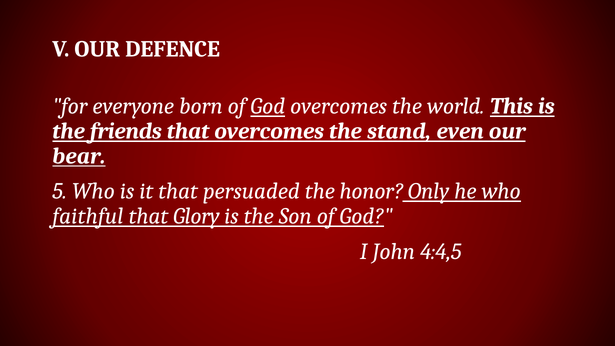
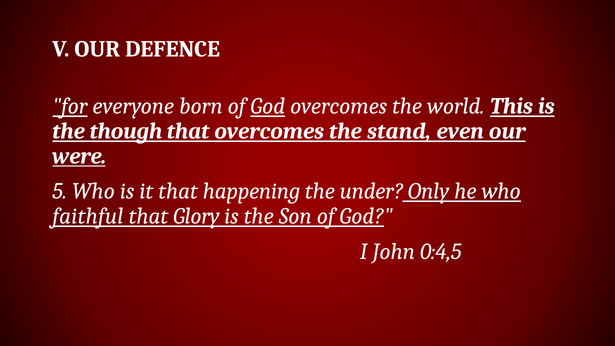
for underline: none -> present (70, 106)
friends: friends -> though (126, 131)
bear: bear -> were (79, 156)
persuaded: persuaded -> happening (252, 191)
honor: honor -> under (371, 191)
4:4,5: 4:4,5 -> 0:4,5 (441, 251)
